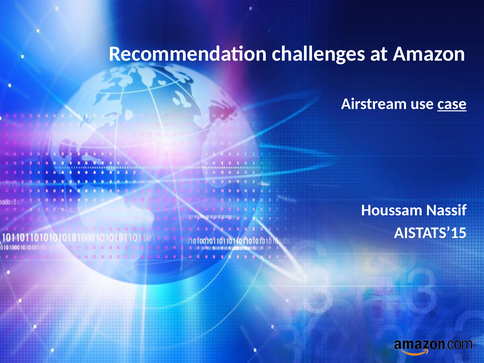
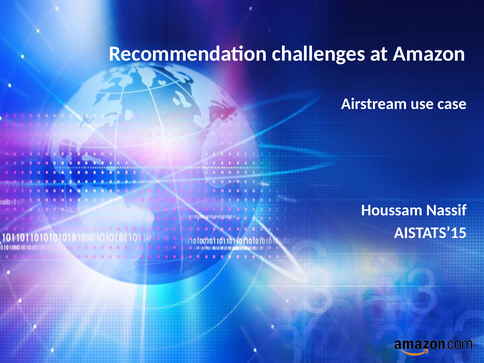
case underline: present -> none (452, 104)
